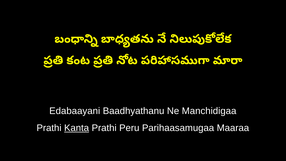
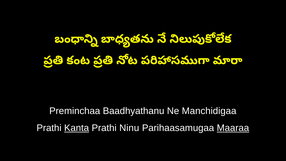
Edabaayani: Edabaayani -> Preminchaa (75, 111)
Peru: Peru -> Ninu (129, 128)
Maaraa underline: none -> present (233, 128)
